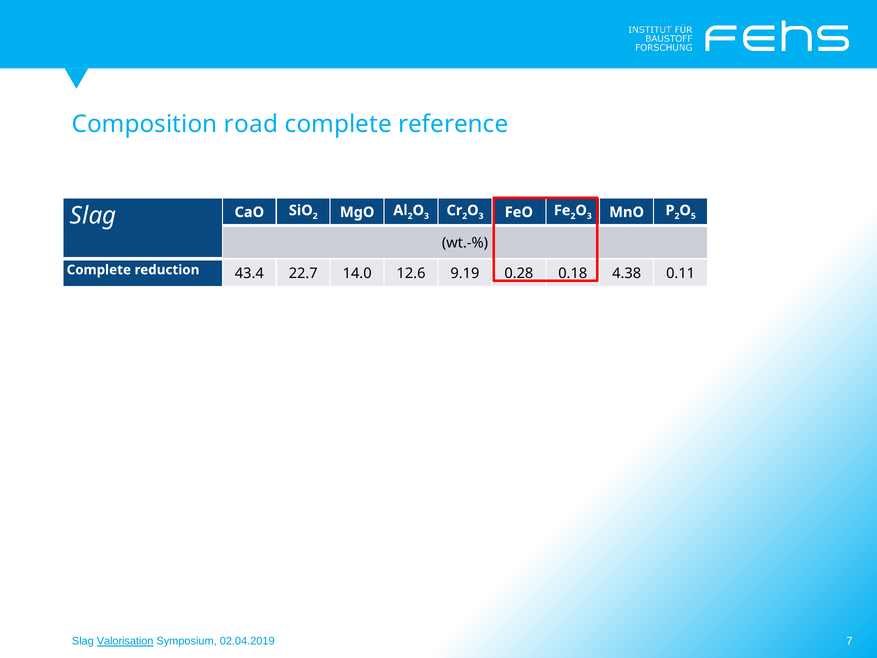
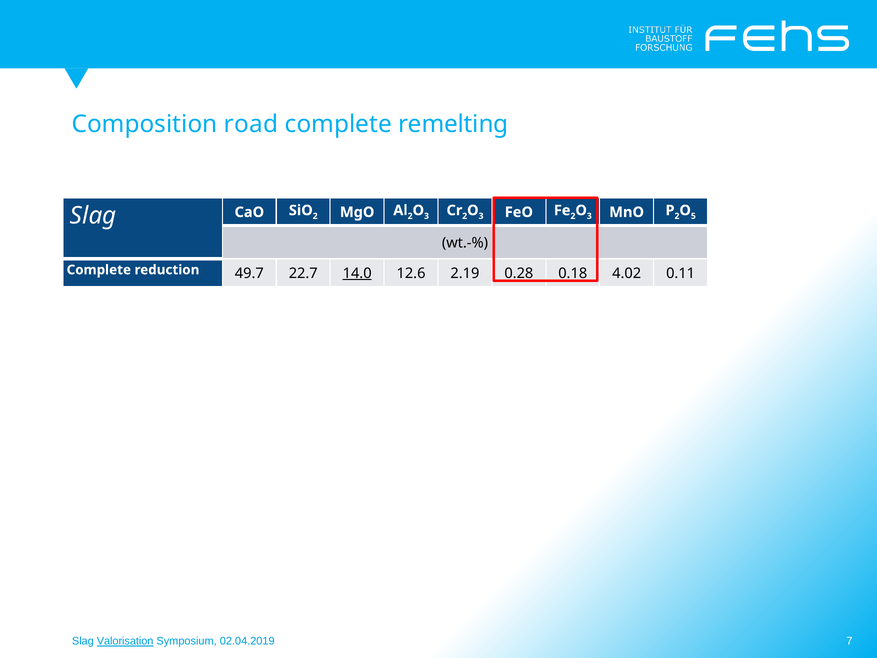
reference: reference -> remelting (453, 124)
43.4: 43.4 -> 49.7 (249, 273)
14.0 underline: none -> present (357, 273)
9.19: 9.19 -> 2.19 (465, 273)
4.38: 4.38 -> 4.02 (627, 273)
